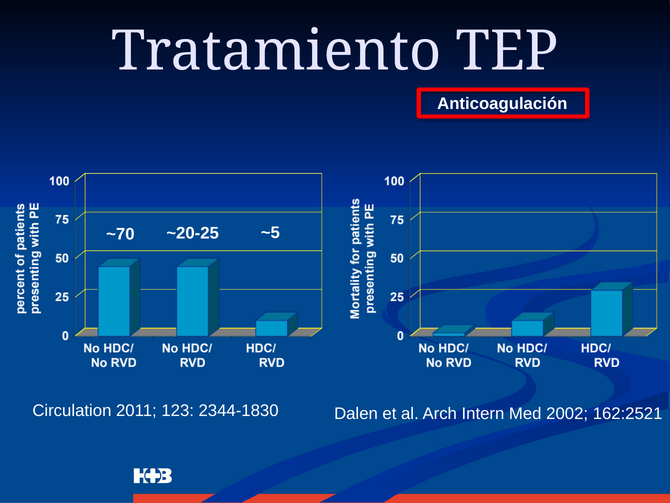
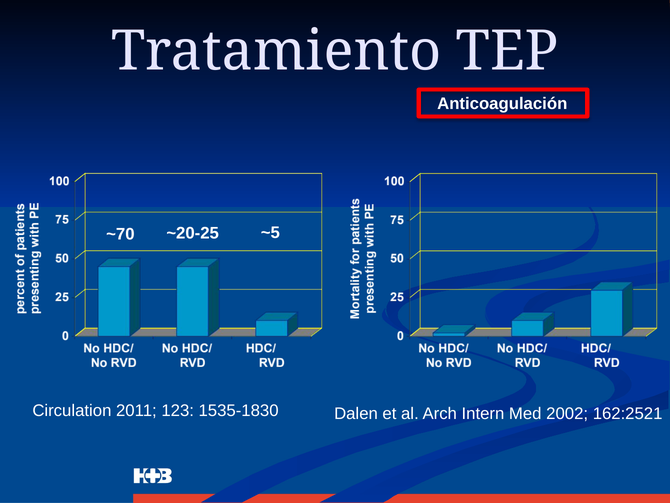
2344-1830: 2344-1830 -> 1535-1830 (239, 411)
